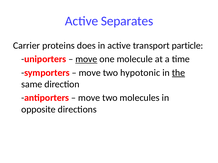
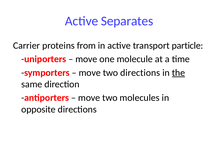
does: does -> from (86, 46)
move underline: present -> none (86, 59)
two hypotonic: hypotonic -> directions (140, 73)
